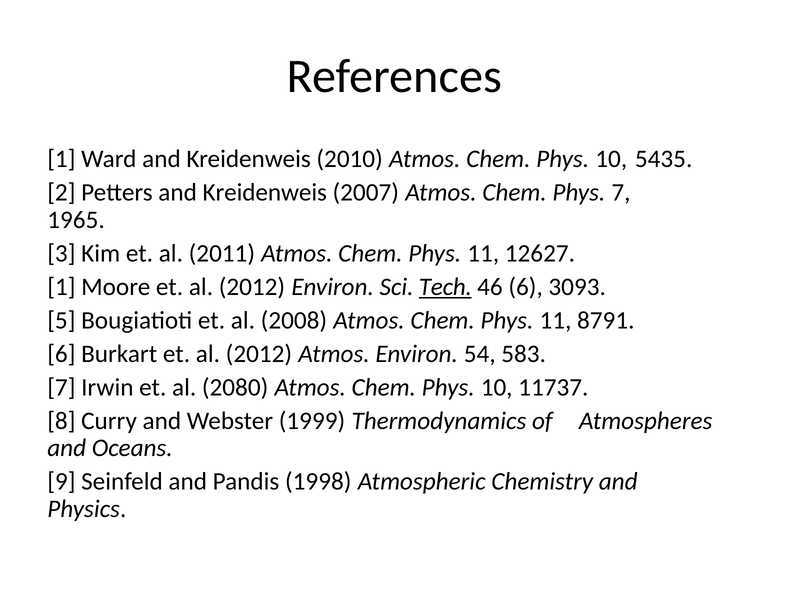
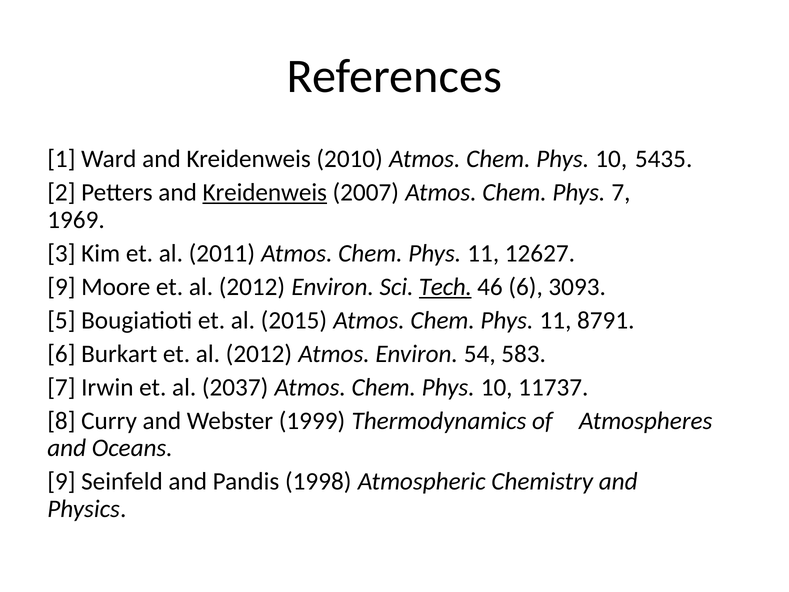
Kreidenweis underline: none -> present (265, 192)
1965: 1965 -> 1969 (76, 220)
1: 1 -> 9 (61, 287)
2008: 2008 -> 2015 (294, 320)
2080: 2080 -> 2037 (235, 387)
